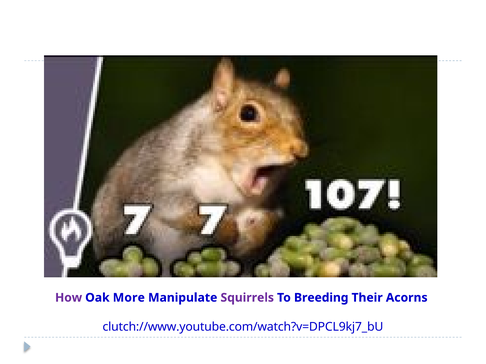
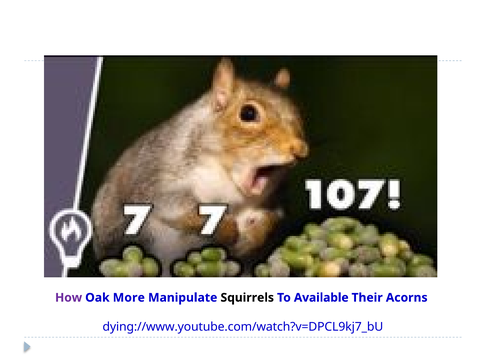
Squirrels colour: purple -> black (247, 298)
Breeding: Breeding -> Available (321, 298)
clutch://www.youtube.com/watch?v=DPCL9kj7_bU: clutch://www.youtube.com/watch?v=DPCL9kj7_bU -> dying://www.youtube.com/watch?v=DPCL9kj7_bU (243, 327)
